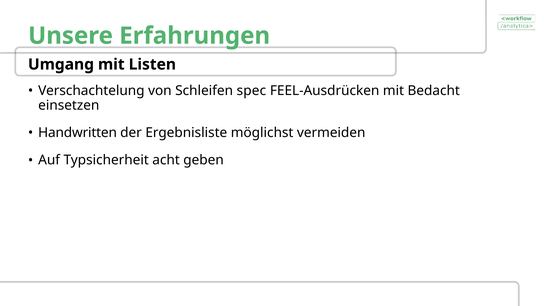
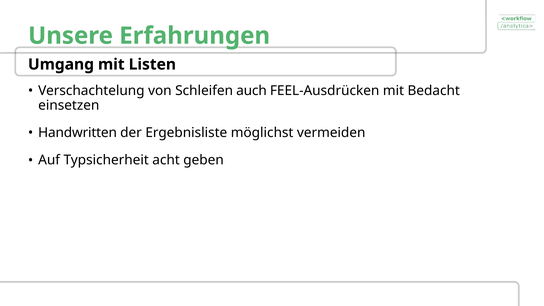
spec: spec -> auch (252, 91)
